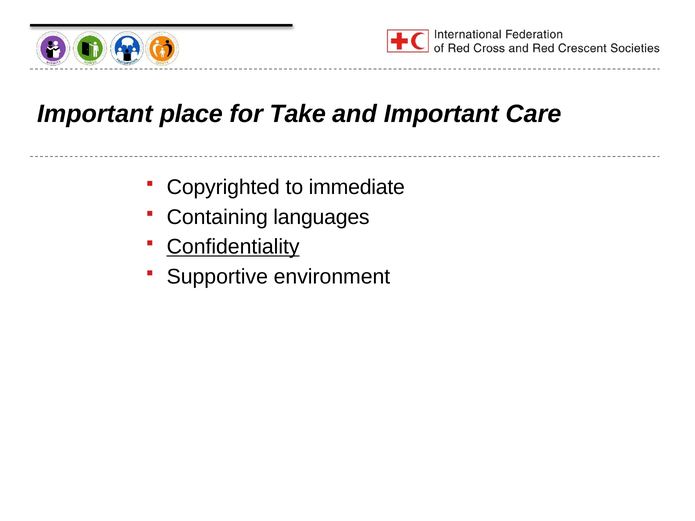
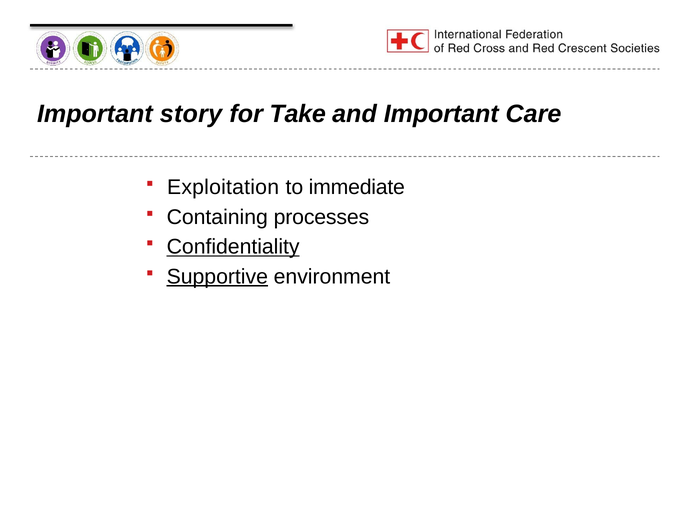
place: place -> story (191, 114)
Copyrighted: Copyrighted -> Exploitation (223, 188)
languages: languages -> processes (321, 217)
Supportive underline: none -> present (217, 277)
